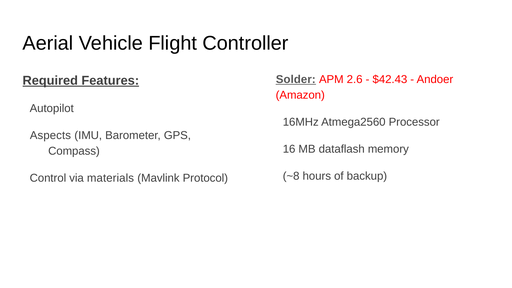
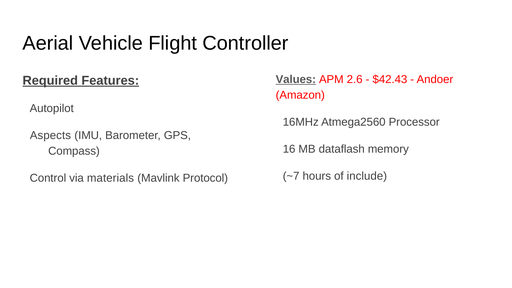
Solder: Solder -> Values (296, 79)
~8: ~8 -> ~7 (291, 176)
backup: backup -> include (367, 176)
